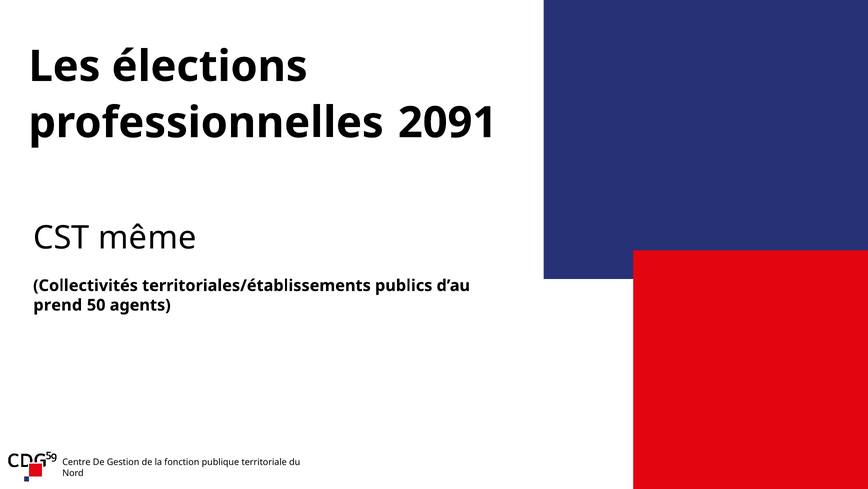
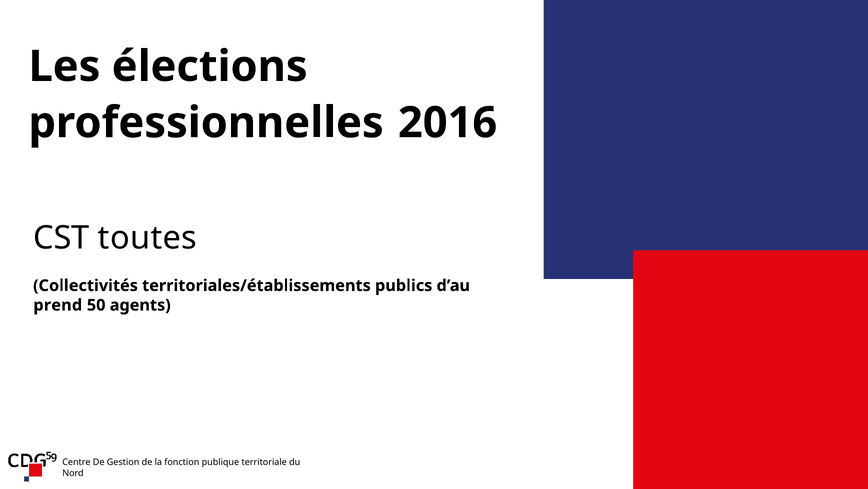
2091: 2091 -> 2016 (448, 123)
même: même -> toutes (147, 238)
